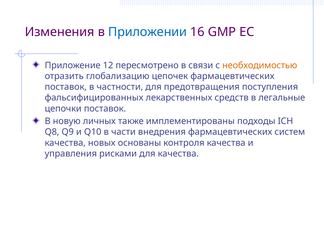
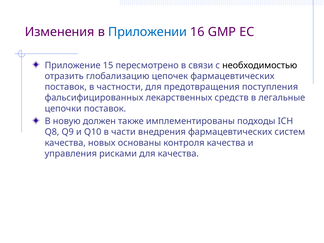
12: 12 -> 15 (108, 65)
необходимостью colour: orange -> black (260, 65)
личных: личных -> должен (99, 121)
